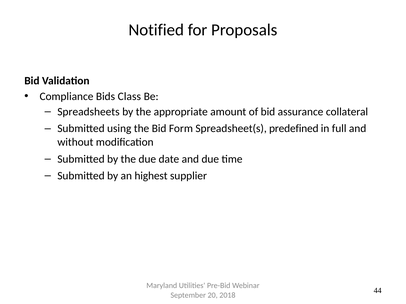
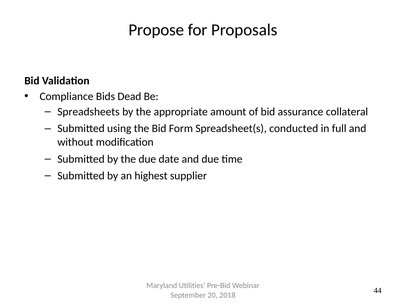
Notified: Notified -> Propose (156, 30)
Class: Class -> Dead (129, 97)
predefined: predefined -> conducted (294, 129)
